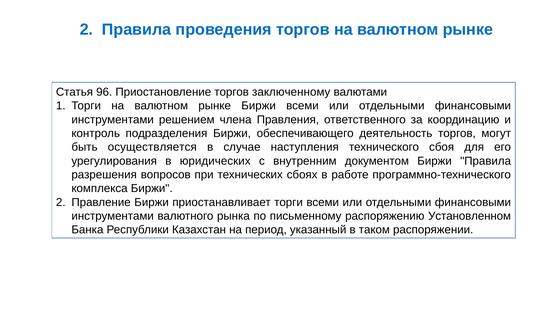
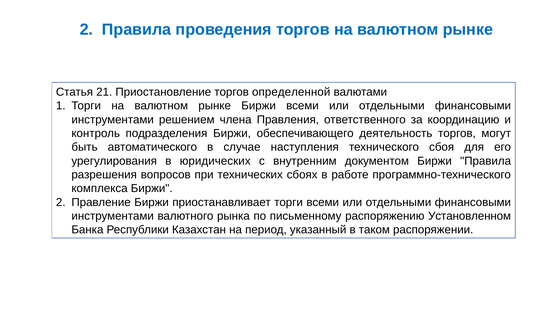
96: 96 -> 21 (104, 92)
заключенному: заключенному -> определенной (291, 92)
осуществляется: осуществляется -> автоматического (152, 147)
